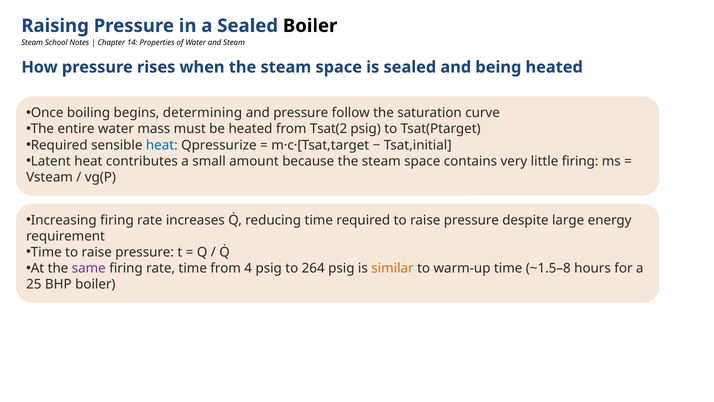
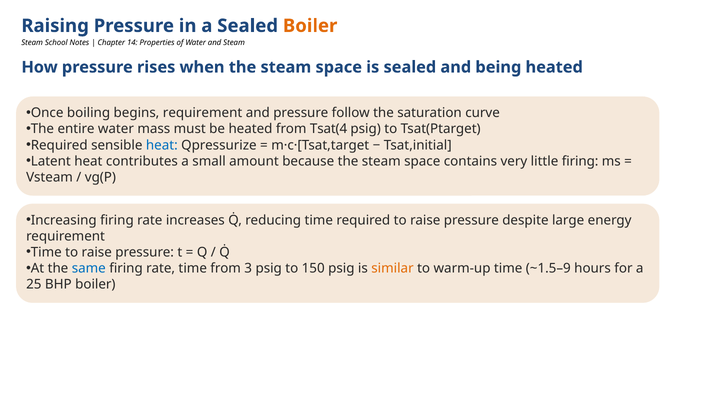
Boiler colour: black -> orange (310, 26)
begins determining: determining -> requirement (203, 113)
Tsat(2: Tsat(2 -> Tsat(4 (329, 129)
same colour: purple -> blue (89, 268)
4: 4 -> 3 (248, 268)
264: 264 -> 150 (313, 268)
~1.5–8: ~1.5–8 -> ~1.5–9 (548, 268)
